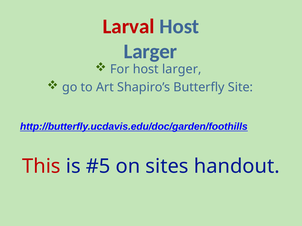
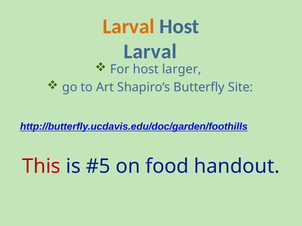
Larval colour: red -> orange (129, 26)
Larger: Larger -> Larval (150, 52)
sites: sites -> food (167, 167)
